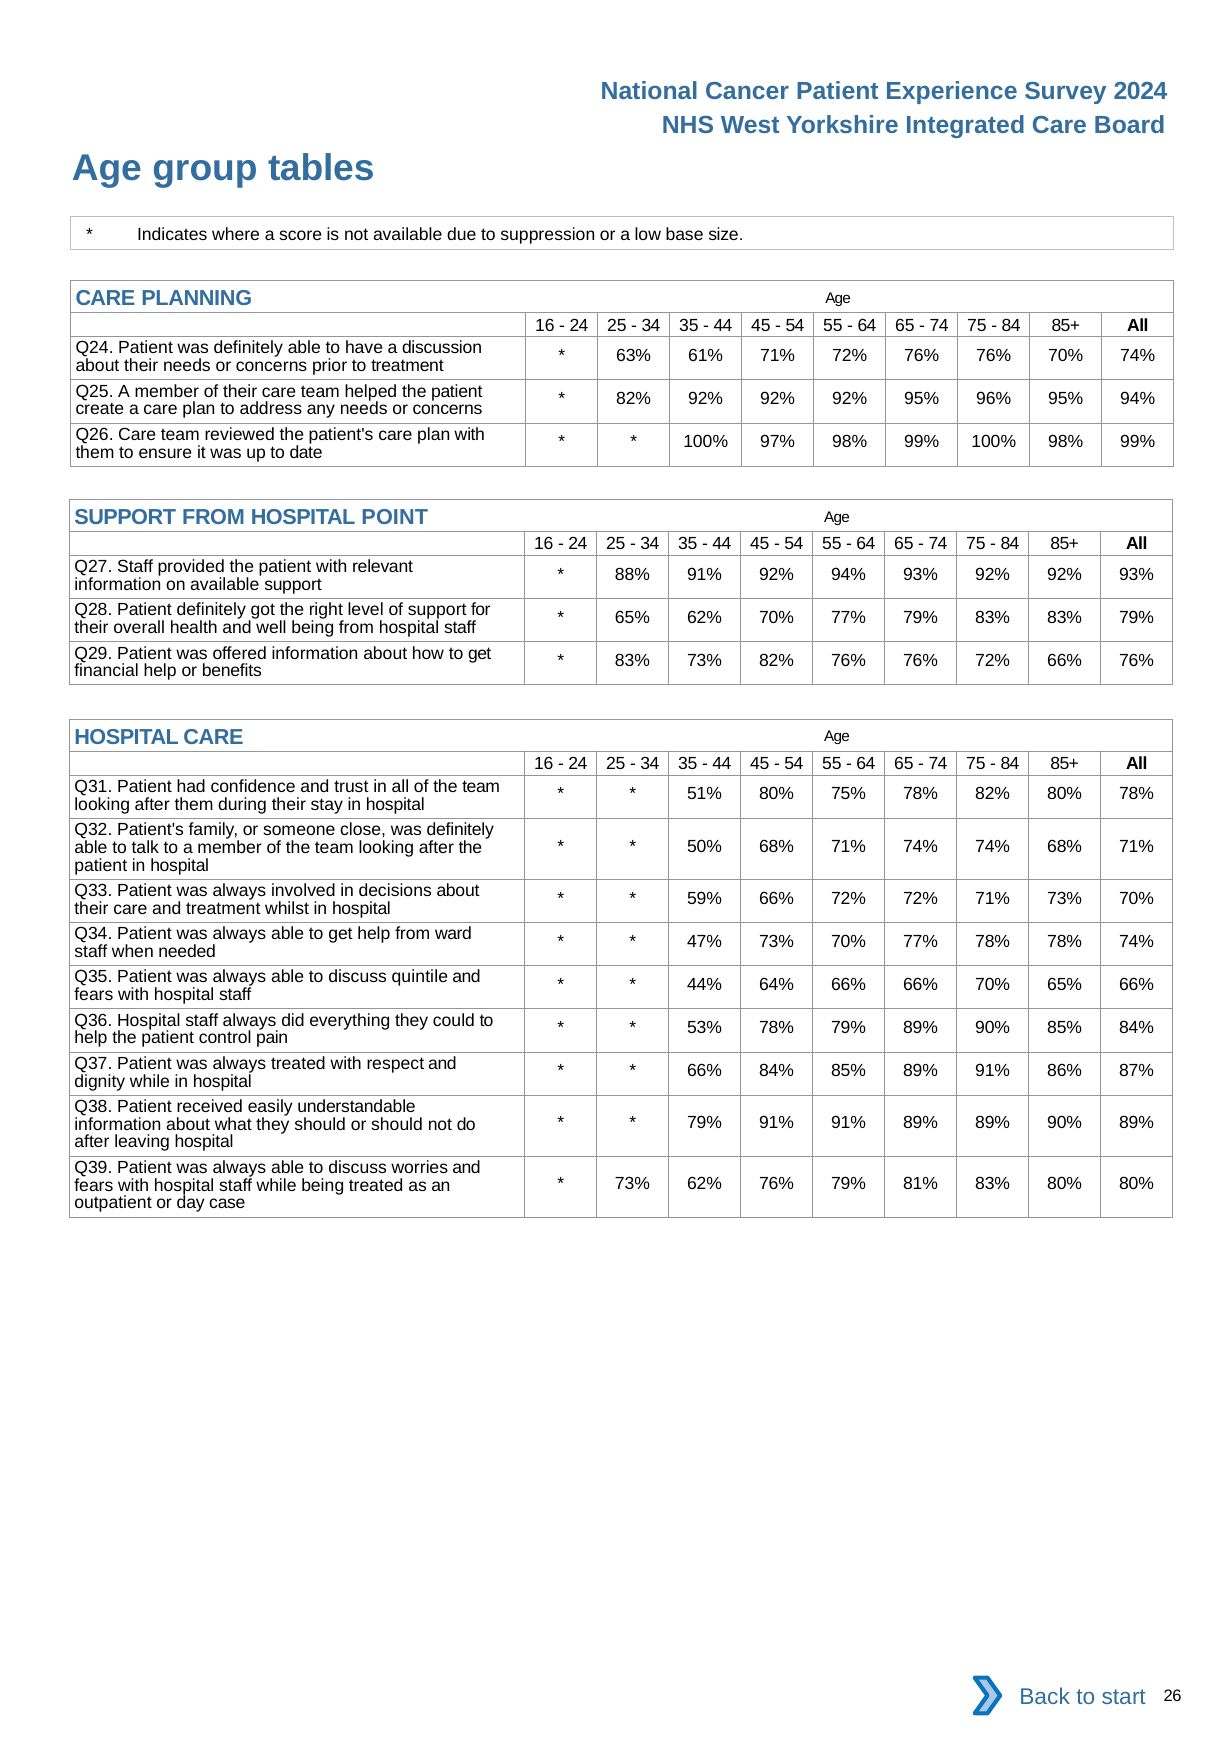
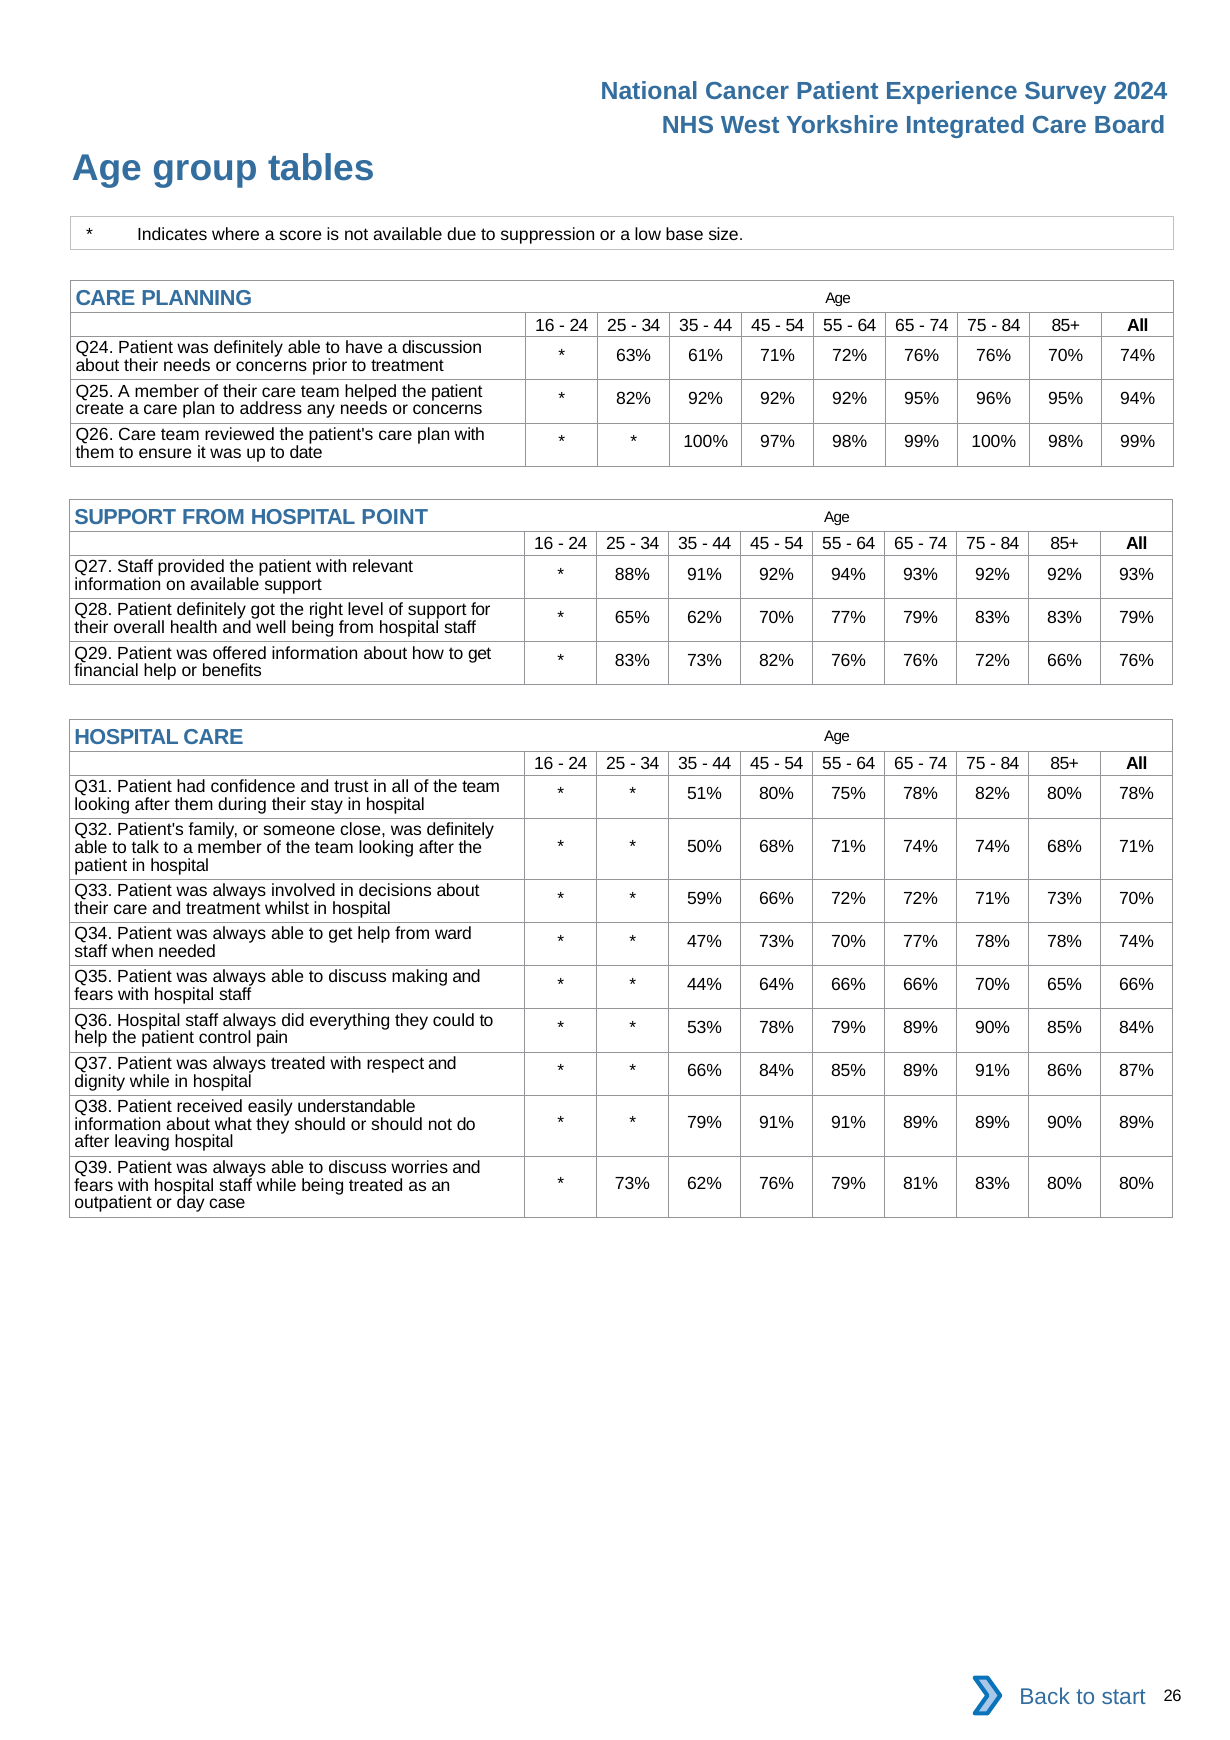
quintile: quintile -> making (420, 977)
